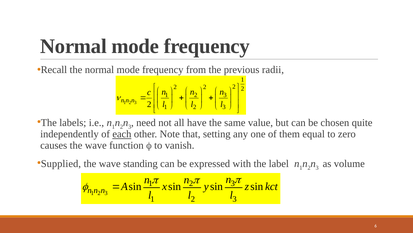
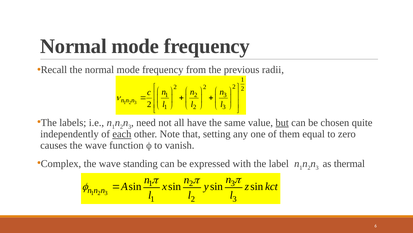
but underline: none -> present (282, 122)
Supplied: Supplied -> Complex (61, 163)
volume: volume -> thermal (349, 163)
